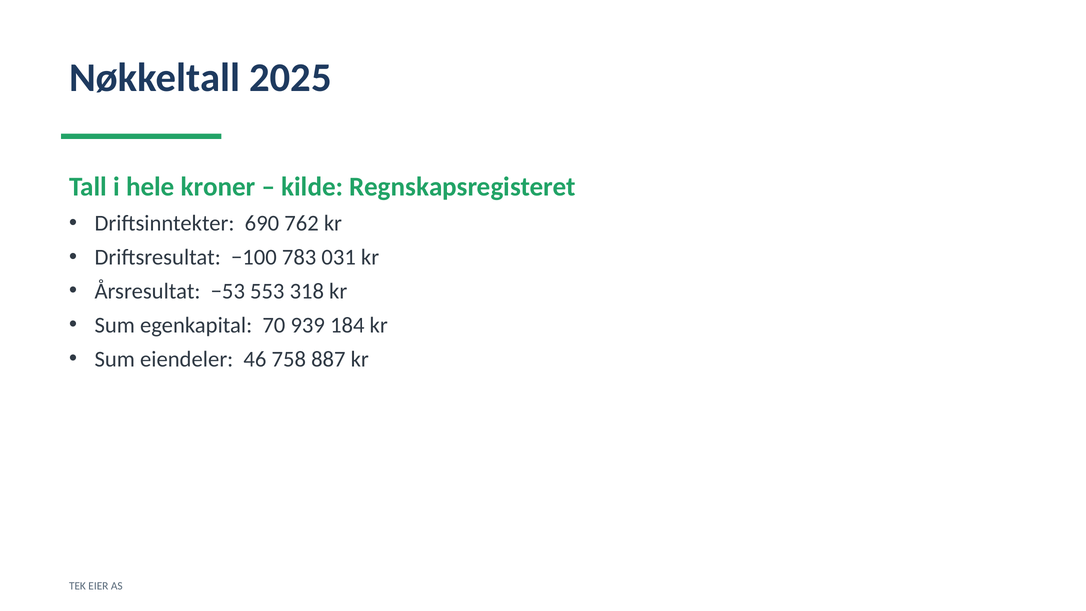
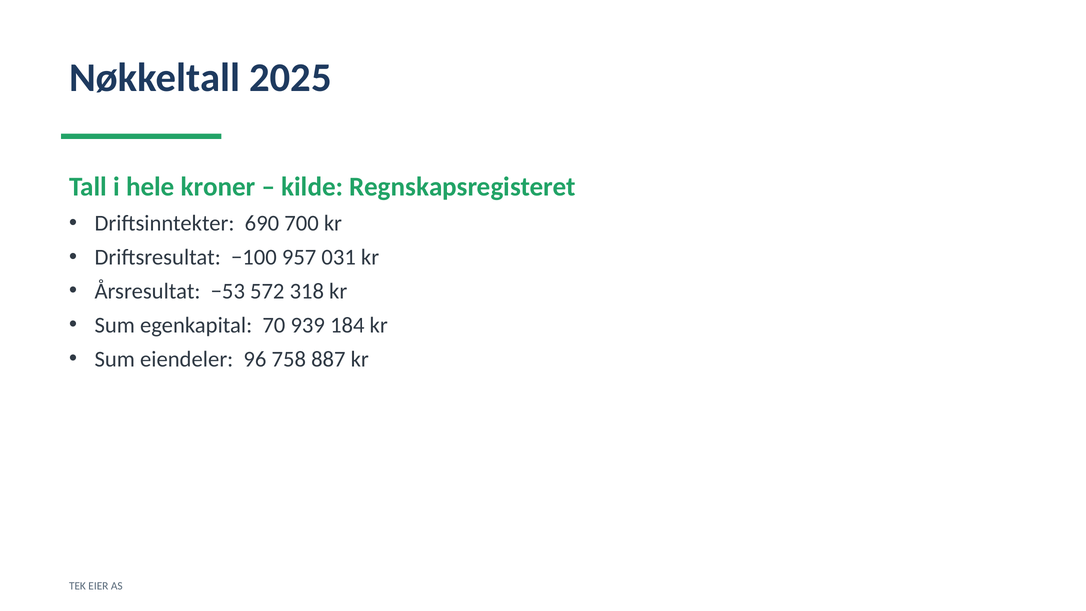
762: 762 -> 700 (302, 223)
783: 783 -> 957 (299, 257)
553: 553 -> 572 (267, 291)
46: 46 -> 96 (255, 359)
